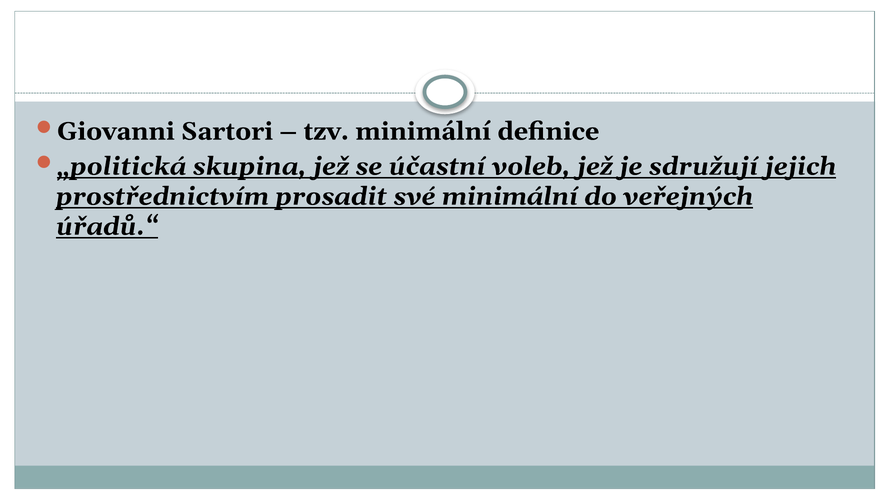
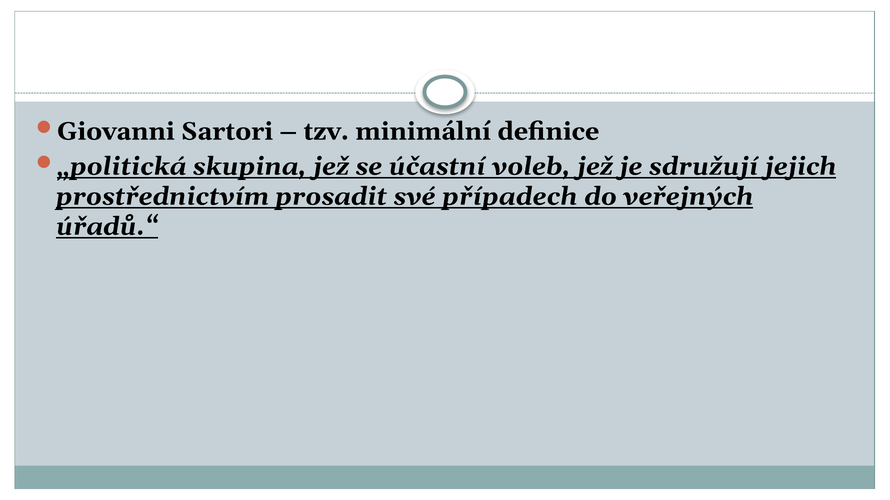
své minimální: minimální -> případech (510, 197)
